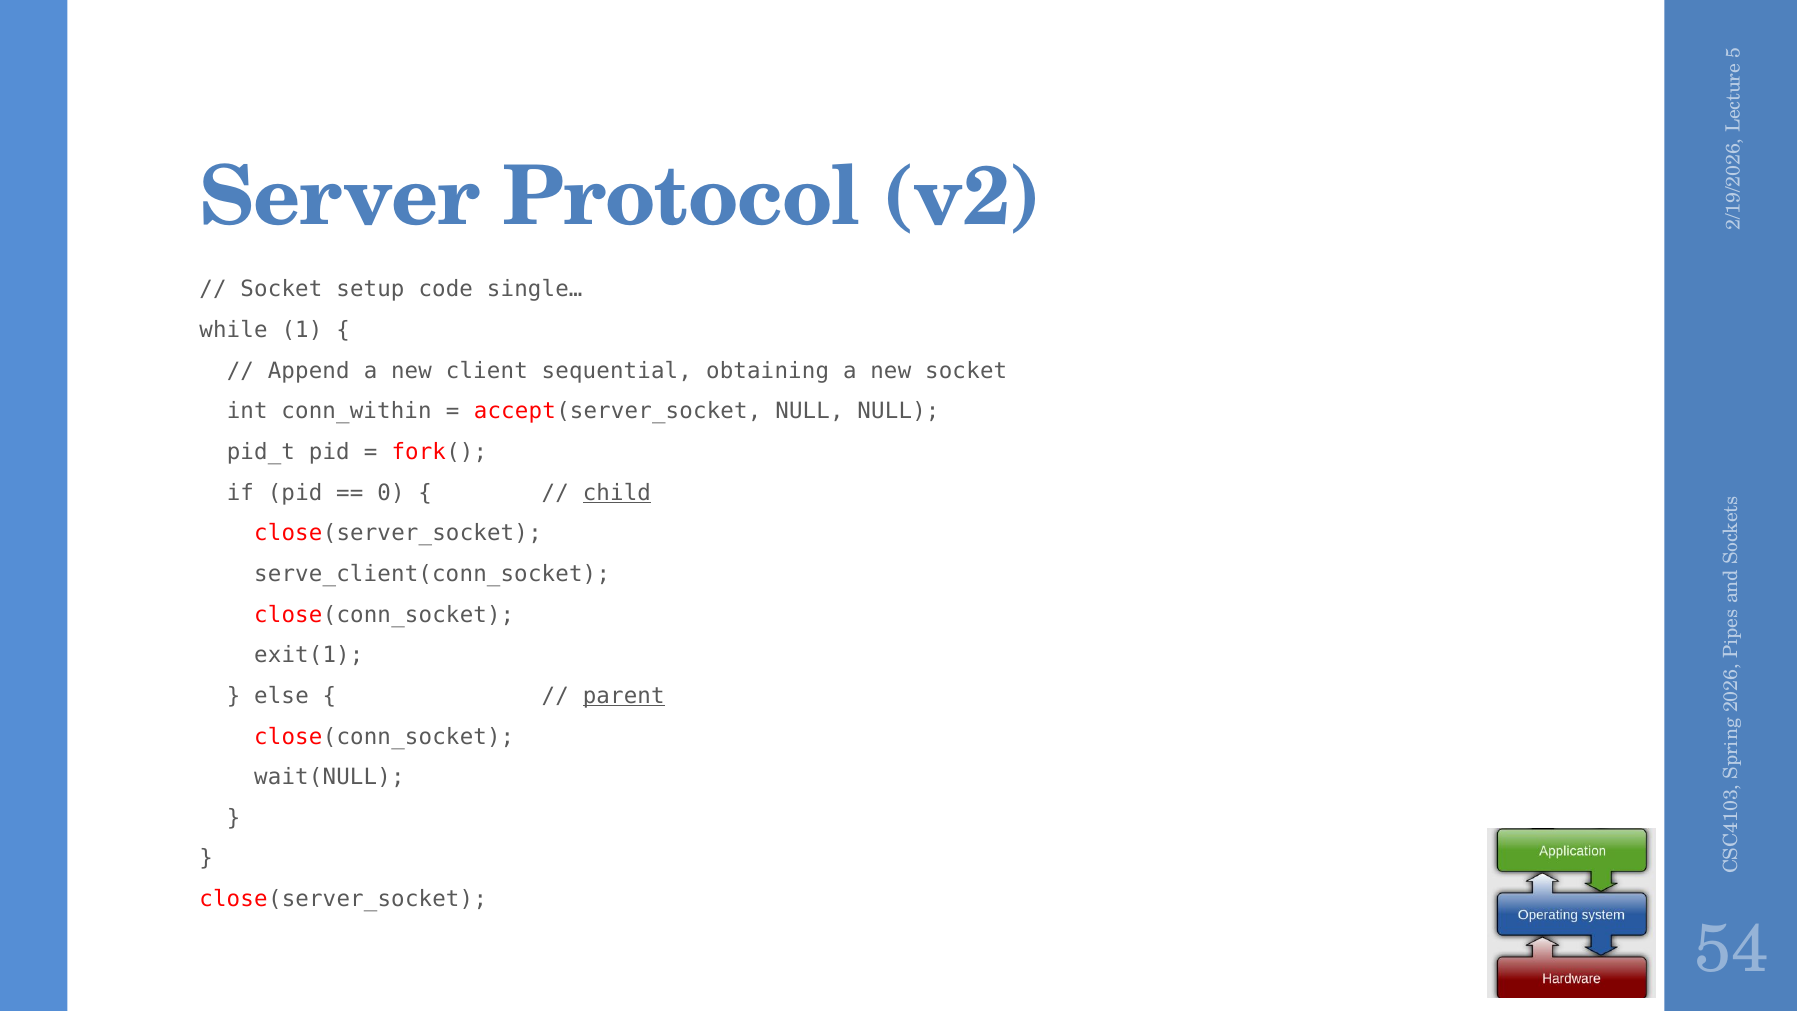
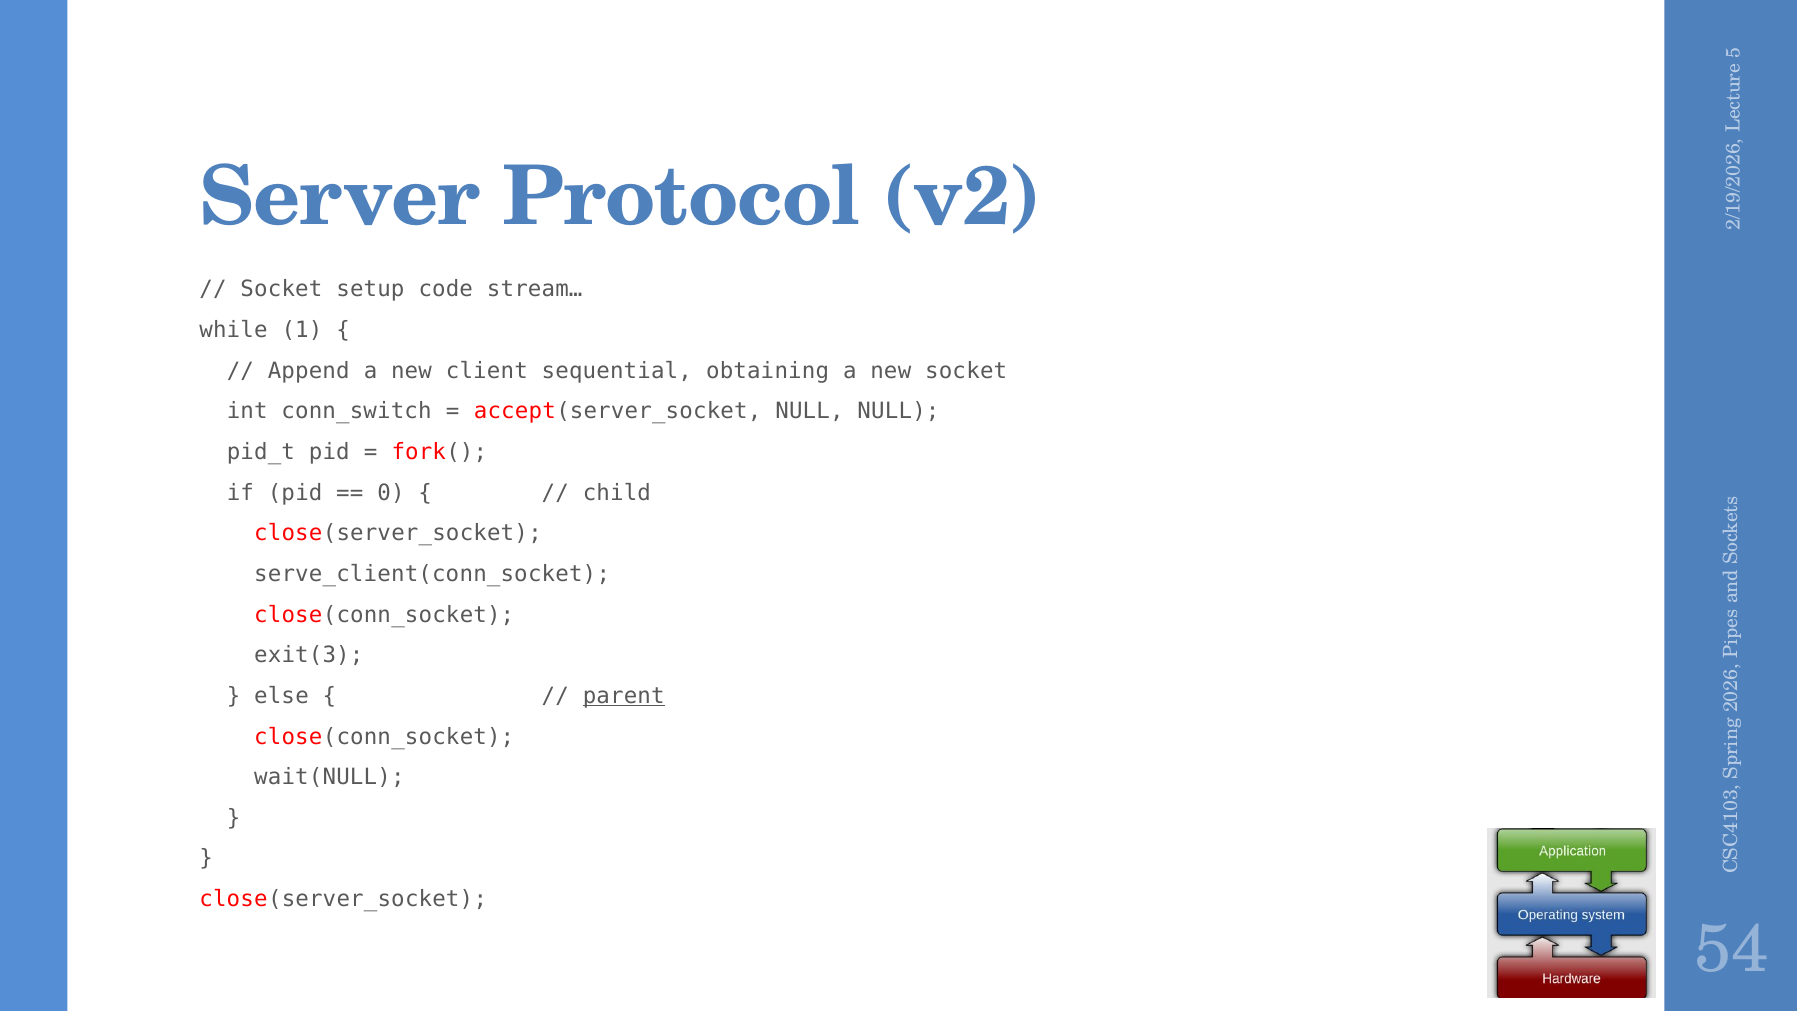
single…: single… -> stream… (535, 289)
conn_within: conn_within -> conn_switch (357, 411)
child underline: present -> none (617, 493)
exit(1: exit(1 -> exit(3 (309, 655)
